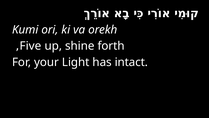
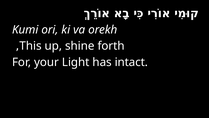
Five: Five -> This (30, 46)
